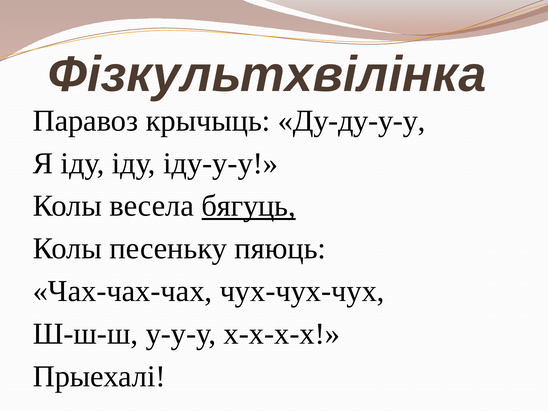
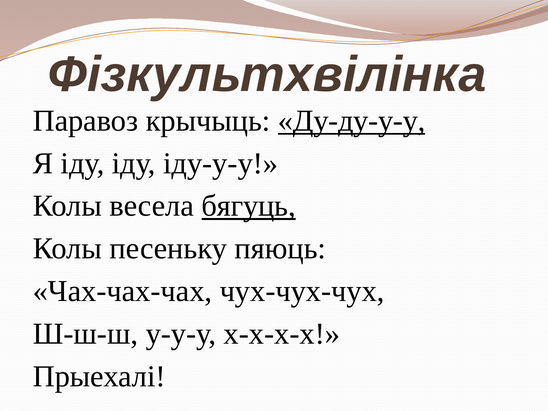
Ду-ду-у-у underline: none -> present (352, 121)
